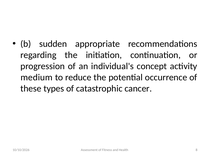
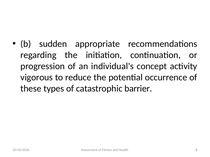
medium: medium -> vigorous (37, 78)
cancer: cancer -> barrier (138, 89)
